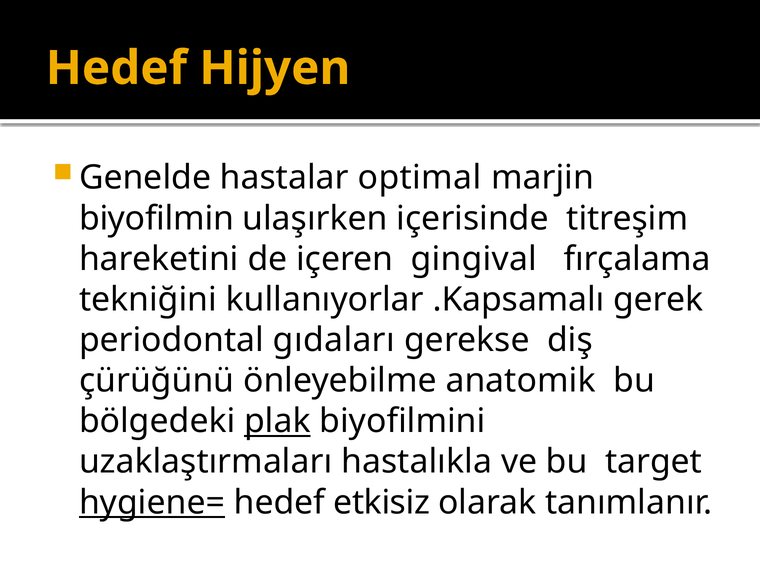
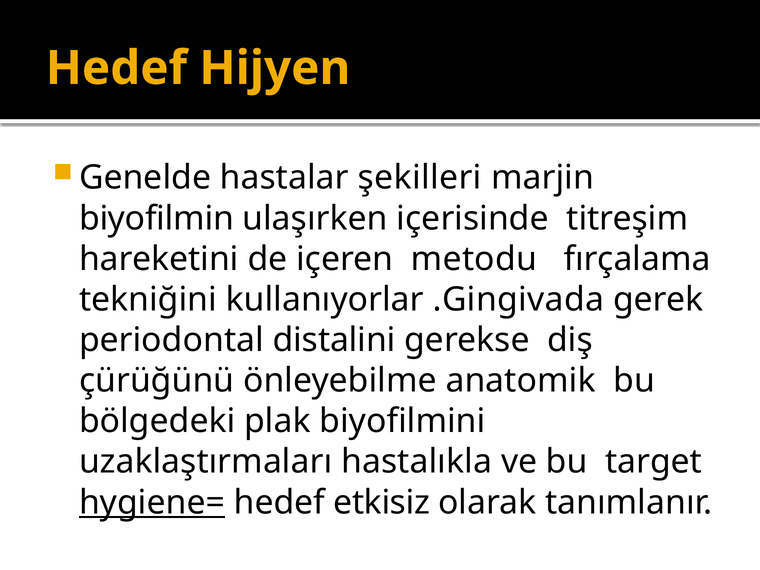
optimal: optimal -> şekilleri (420, 178)
gingival: gingival -> metodu (474, 259)
.Kapsamalı: .Kapsamalı -> .Gingivada (518, 300)
gıdaları: gıdaları -> distalini (334, 340)
plak underline: present -> none (277, 421)
